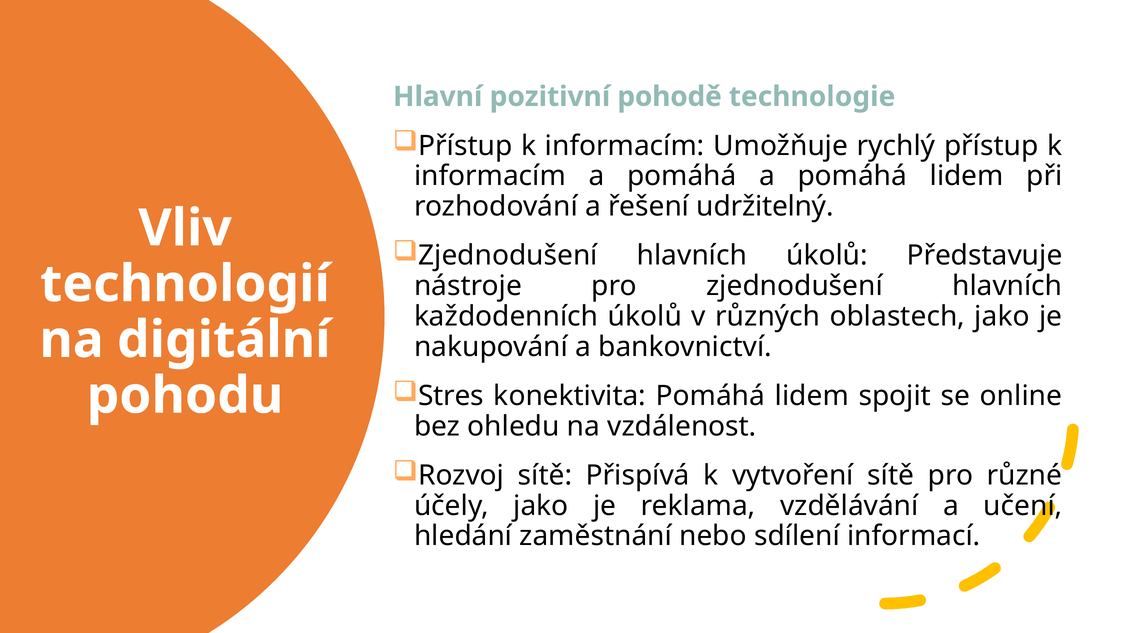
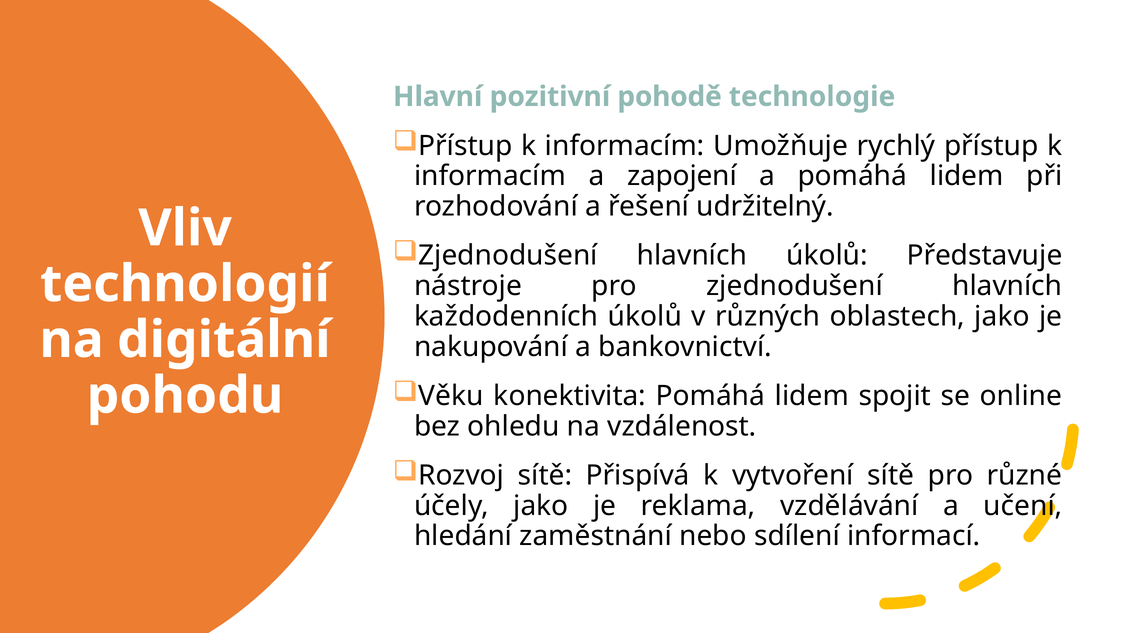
informacím a pomáhá: pomáhá -> zapojení (682, 176)
Stres: Stres -> Věku (451, 396)
